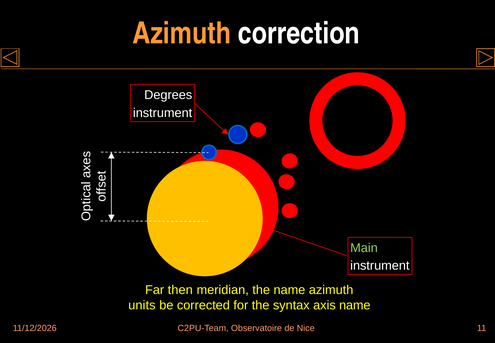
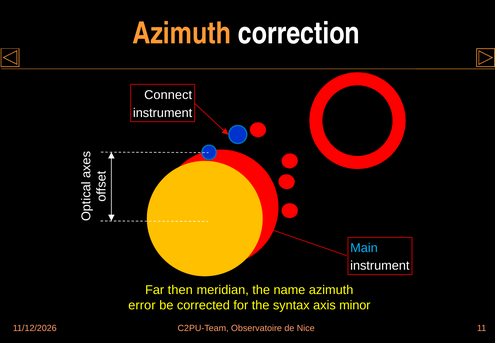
Degrees: Degrees -> Connect (168, 95)
Main colour: light green -> light blue (364, 248)
units: units -> error (142, 305)
axis name: name -> minor (355, 305)
